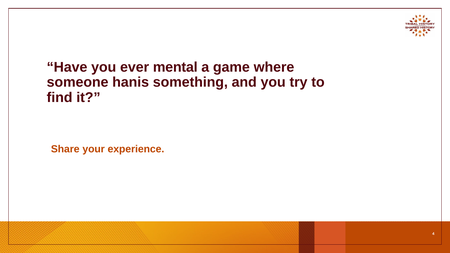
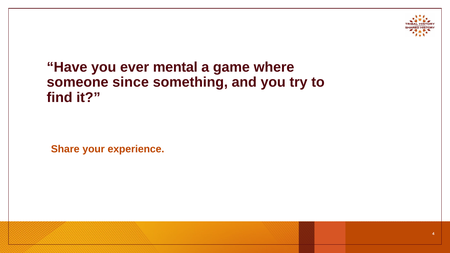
hanis: hanis -> since (131, 82)
